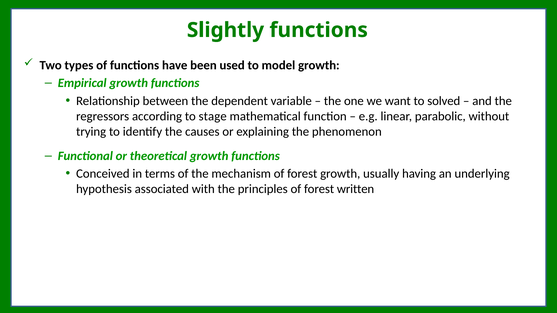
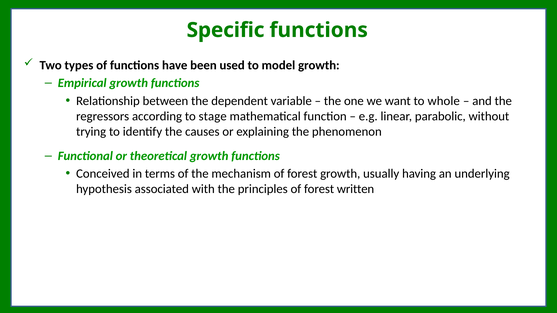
Slightly: Slightly -> Specific (226, 30)
solved: solved -> whole (444, 101)
